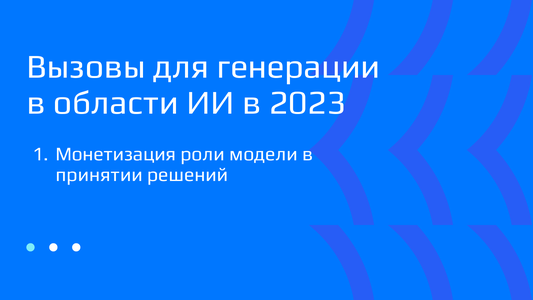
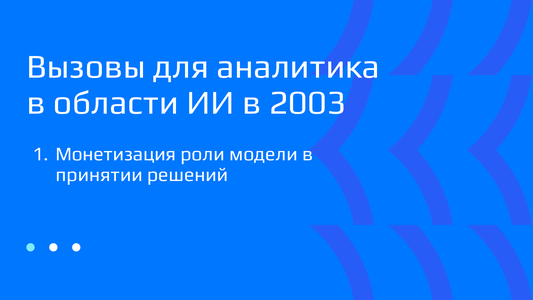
генерации: генерации -> аналитика (298, 67)
2023: 2023 -> 2003 (308, 103)
